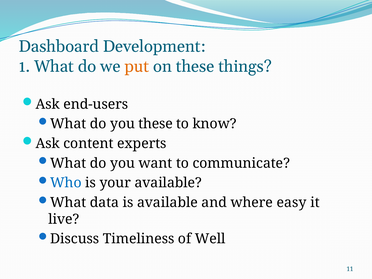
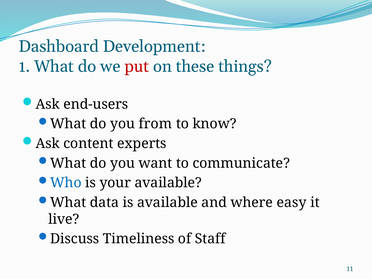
put colour: orange -> red (137, 66)
you these: these -> from (155, 124)
Well: Well -> Staff (210, 239)
